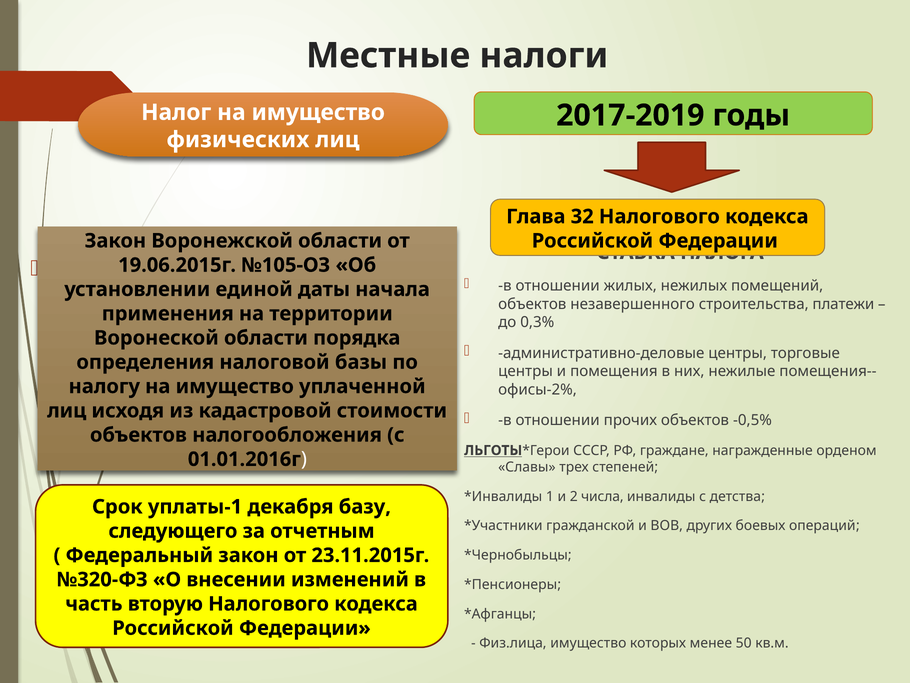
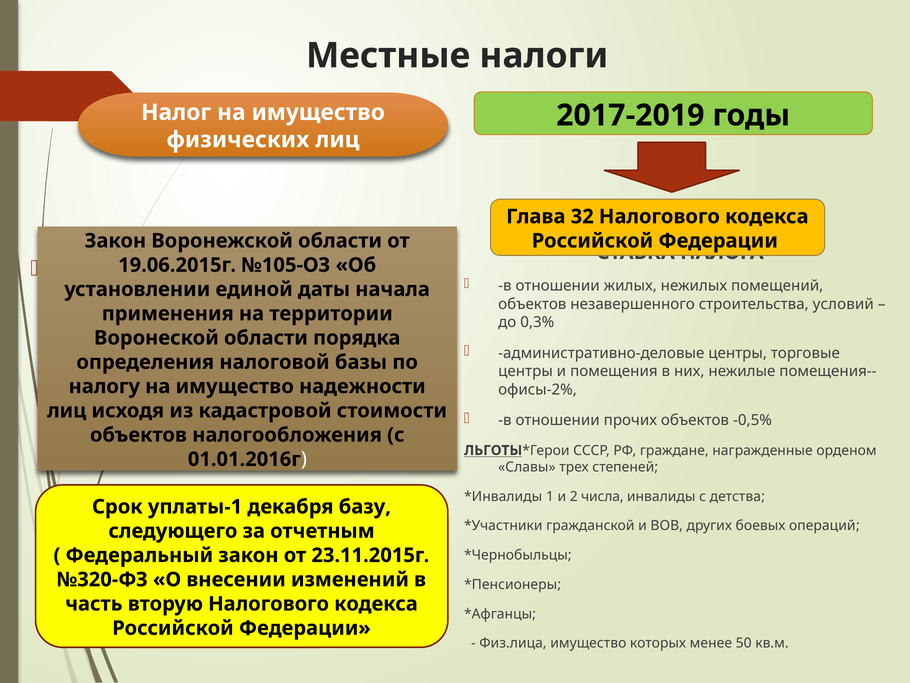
платежи: платежи -> условий (843, 304)
уплаченной: уплаченной -> надежности (362, 386)
